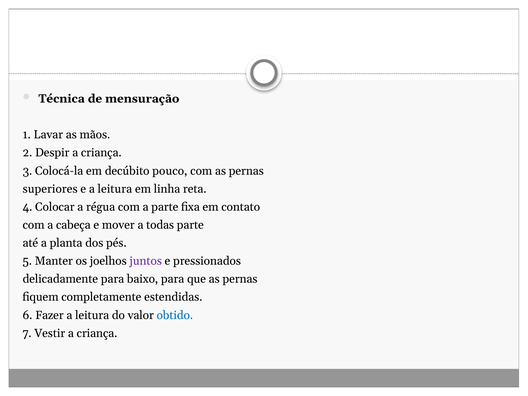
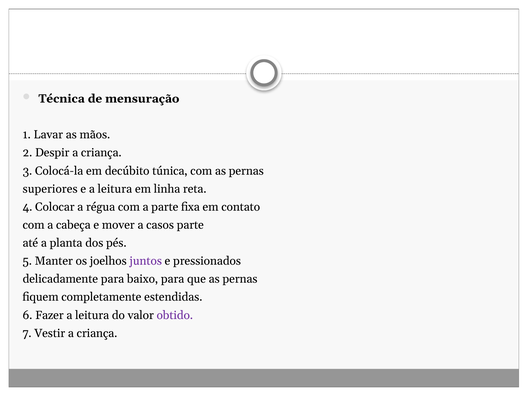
pouco: pouco -> túnica (170, 171)
todas: todas -> casos (160, 225)
obtido colour: blue -> purple (175, 315)
